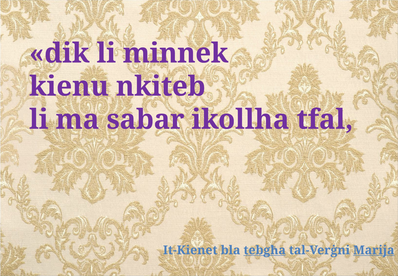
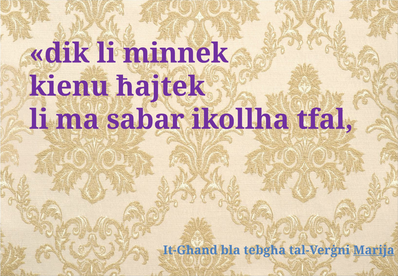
nkiteb: nkiteb -> ħajtek (161, 86)
It-Kienet: It-Kienet -> It-Għand (190, 250)
tebgħa underline: present -> none (265, 250)
